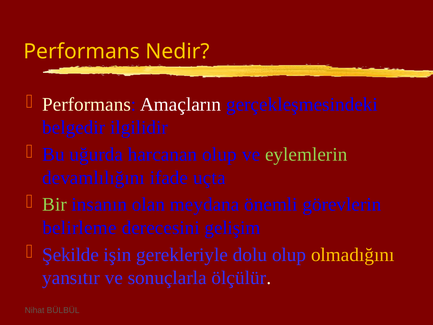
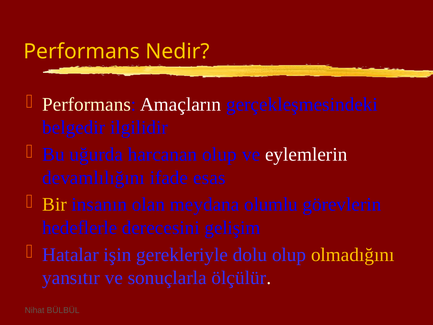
eylemlerin colour: light green -> white (306, 154)
uçta: uçta -> esas (209, 178)
Bir colour: light green -> yellow (55, 204)
önemli: önemli -> olumlu (271, 204)
belirleme: belirleme -> hedeflerle (80, 228)
Şekilde: Şekilde -> Hatalar (71, 255)
